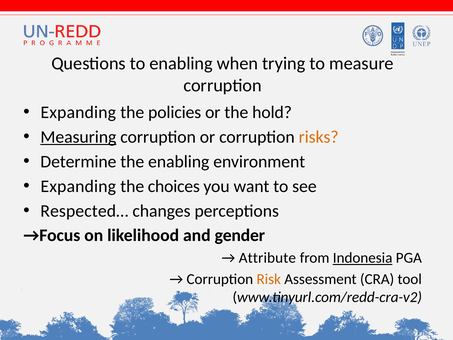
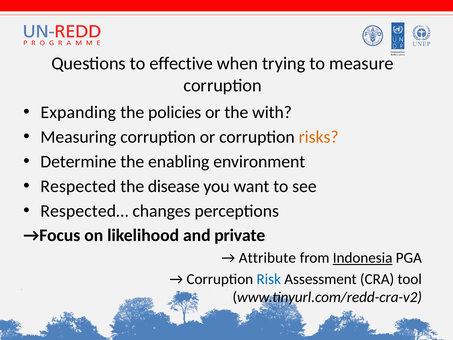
to enabling: enabling -> effective (181, 64)
hold: hold -> with (272, 112)
Measuring underline: present -> none (78, 137)
Expanding: Expanding -> Respected (78, 186)
choices: choices -> disease (174, 186)
gender: gender -> private (240, 235)
Risk colour: orange -> blue (269, 279)
